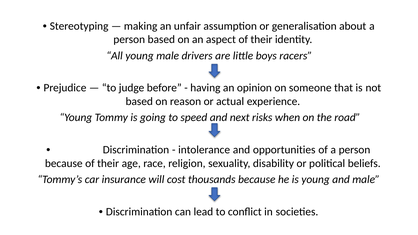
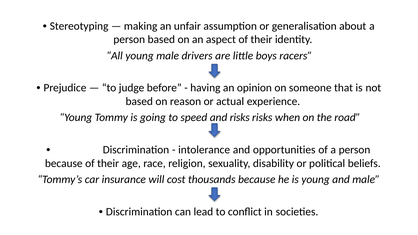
and next: next -> risks (240, 118)
